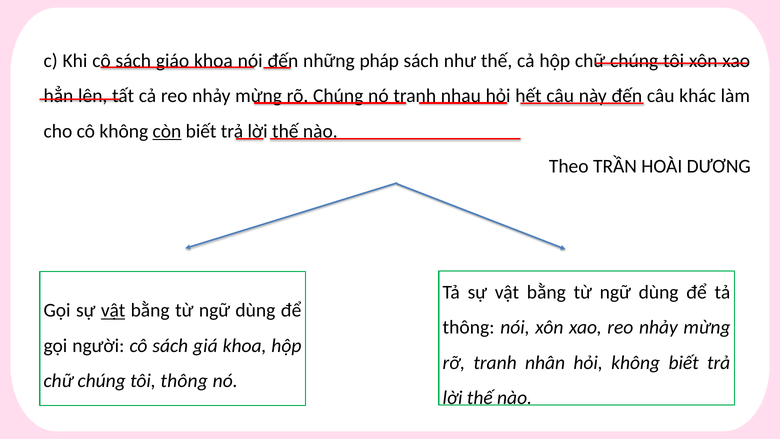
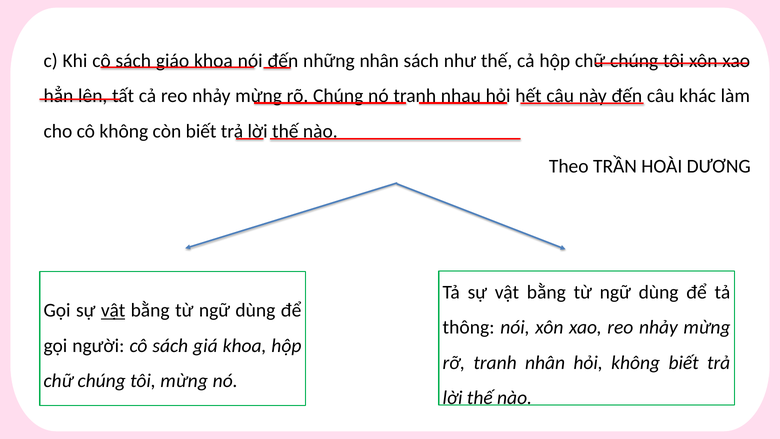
những pháp: pháp -> nhân (379, 61)
còn underline: present -> none (167, 131)
tôi thông: thông -> mừng (184, 381)
